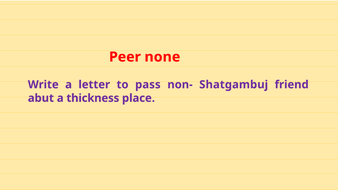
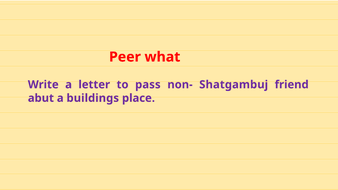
none: none -> what (162, 57)
thickness: thickness -> buildings (93, 98)
